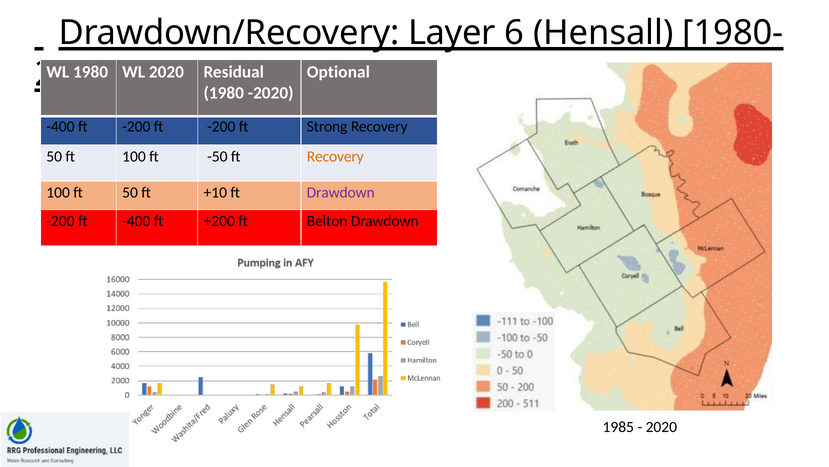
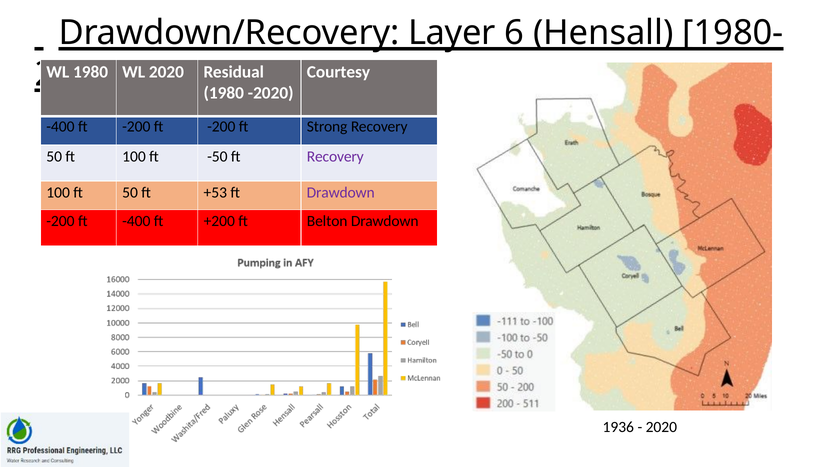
Optional: Optional -> Courtesy (338, 72)
Recovery colour: orange -> purple (335, 156)
+10: +10 -> +53 (215, 192)
1985: 1985 -> 1936 (618, 427)
